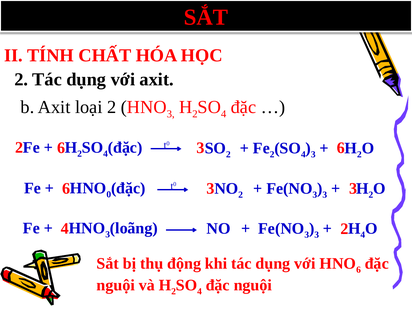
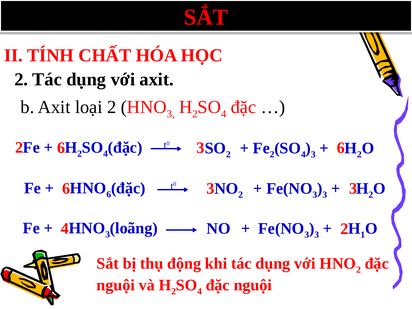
0: 0 -> 6 (109, 194)
4: 4 -> 1 (363, 235)
6: 6 -> 2 (359, 270)
